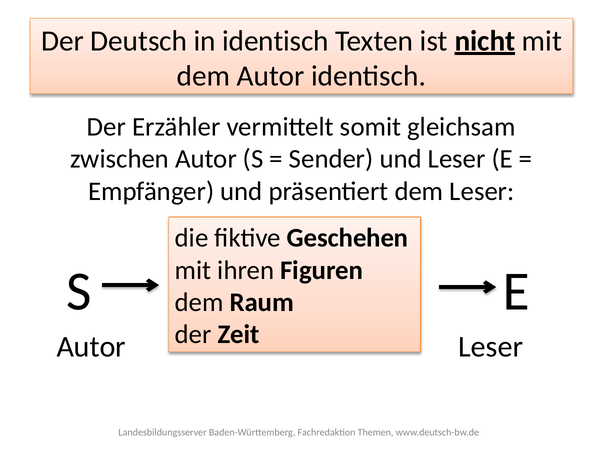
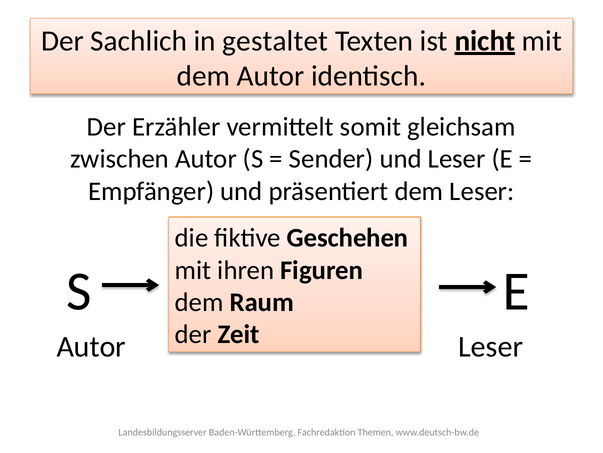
Deutsch: Deutsch -> Sachlich (139, 41)
in identisch: identisch -> gestaltet (275, 41)
